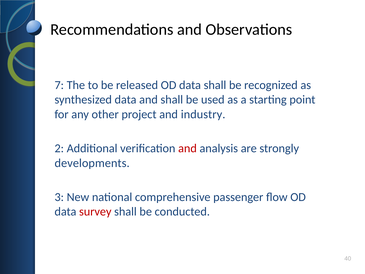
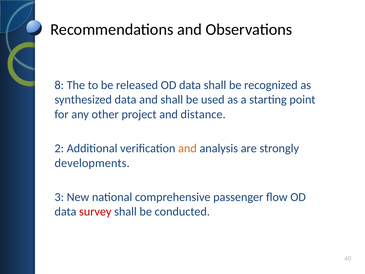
7: 7 -> 8 (59, 85)
industry: industry -> distance (203, 114)
and colour: red -> orange (187, 148)
